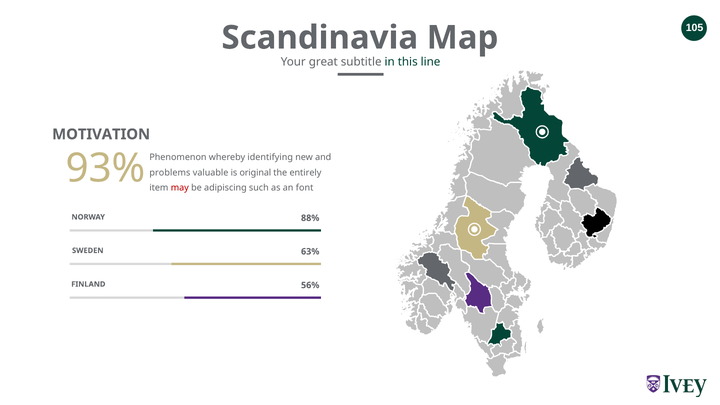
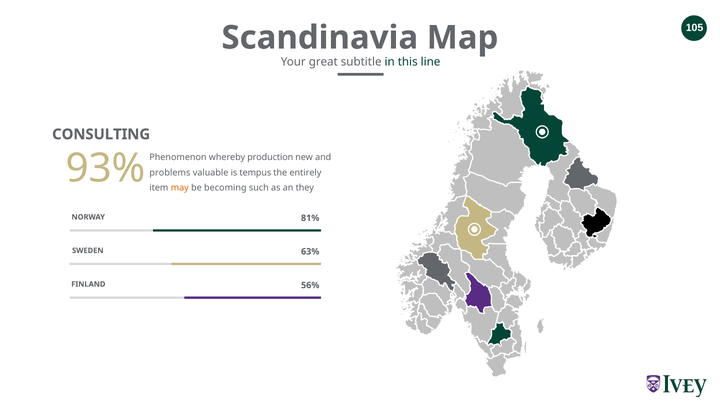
MOTIVATION: MOTIVATION -> CONSULTING (101, 134)
identifying: identifying -> production (270, 158)
original: original -> tempus (255, 173)
may colour: red -> orange (180, 188)
adipiscing: adipiscing -> becoming (225, 188)
font: font -> they (305, 188)
88%: 88% -> 81% (310, 218)
